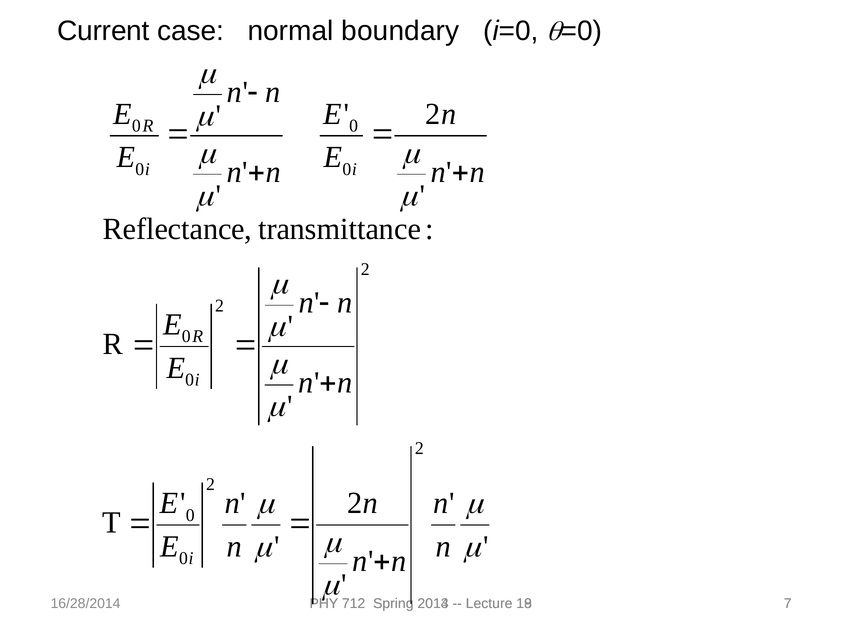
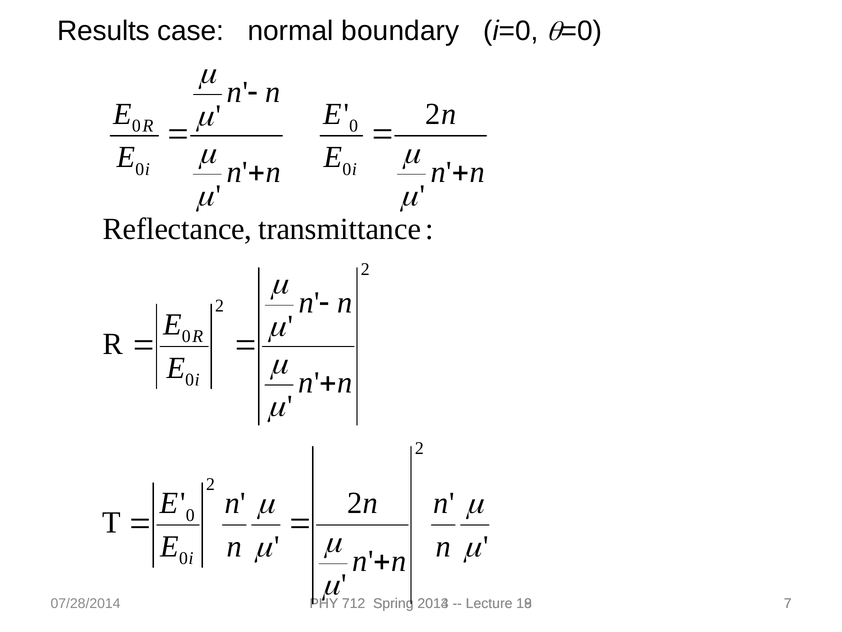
Current: Current -> Results (104, 31)
16/28/2014: 16/28/2014 -> 07/28/2014 (86, 603)
